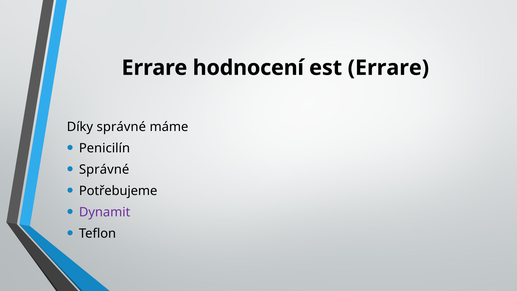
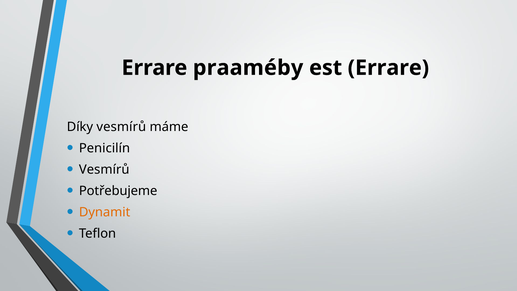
hodnocení: hodnocení -> praaméby (248, 68)
Díky správné: správné -> vesmírů (121, 127)
Správné: Správné -> Vesmírů (104, 170)
Dynamit colour: purple -> orange (105, 212)
